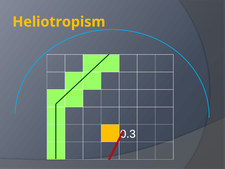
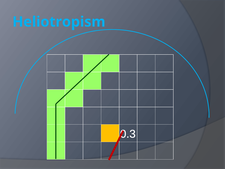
Heliotropism colour: yellow -> light blue (59, 22)
